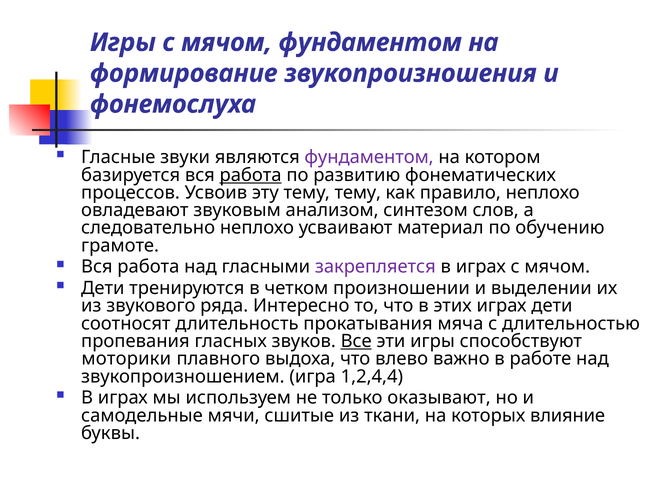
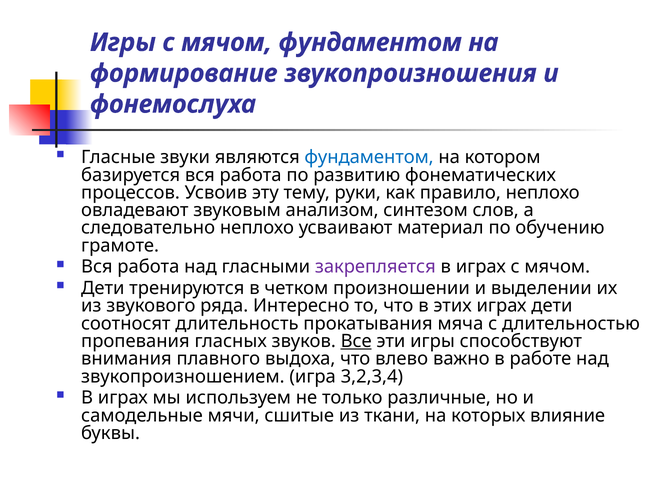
фундаментом colour: purple -> blue (369, 157)
работа underline: present -> none (251, 175)
тему тему: тему -> руки (358, 193)
моторики: моторики -> внимания (126, 359)
1,2,4,4: 1,2,4,4 -> 3,2,3,4 (372, 377)
оказывают: оказывают -> различные (439, 398)
